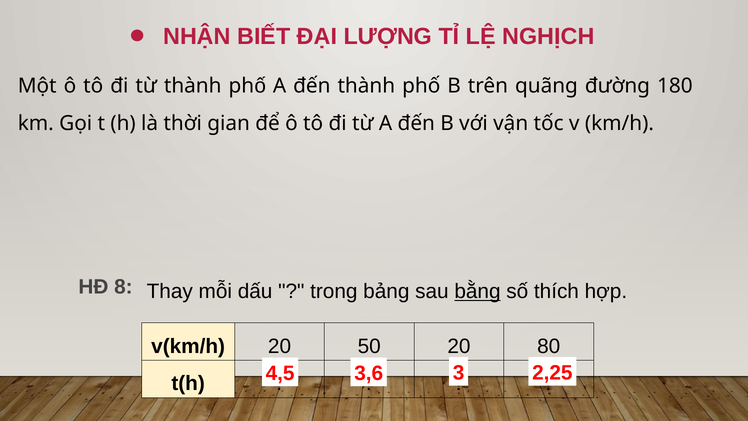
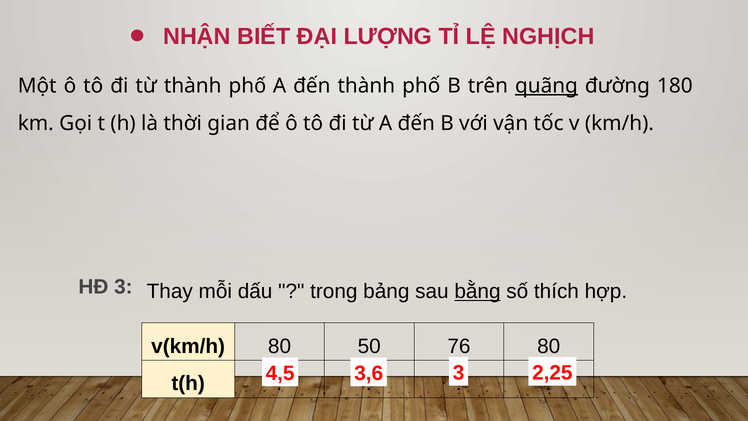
quãng underline: none -> present (546, 86)
HĐ 8: 8 -> 3 (123, 287)
v(km/h 20: 20 -> 80 (280, 346)
50 20: 20 -> 76 (459, 346)
